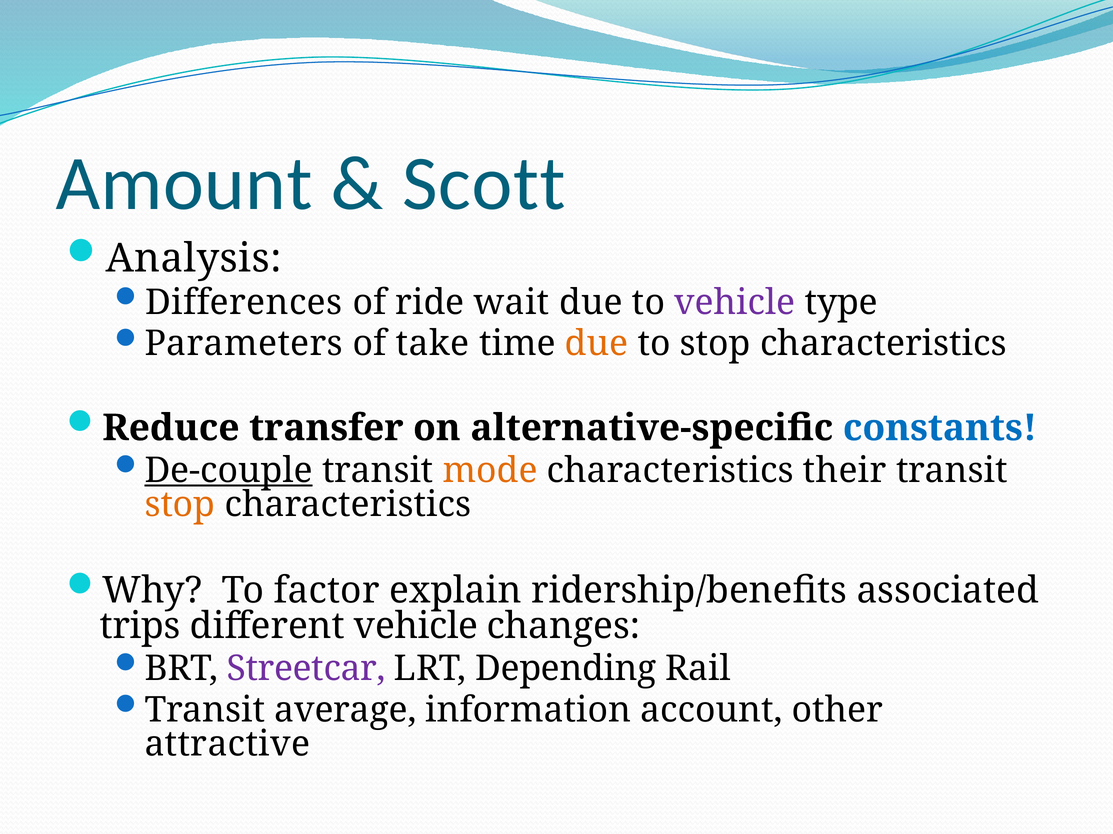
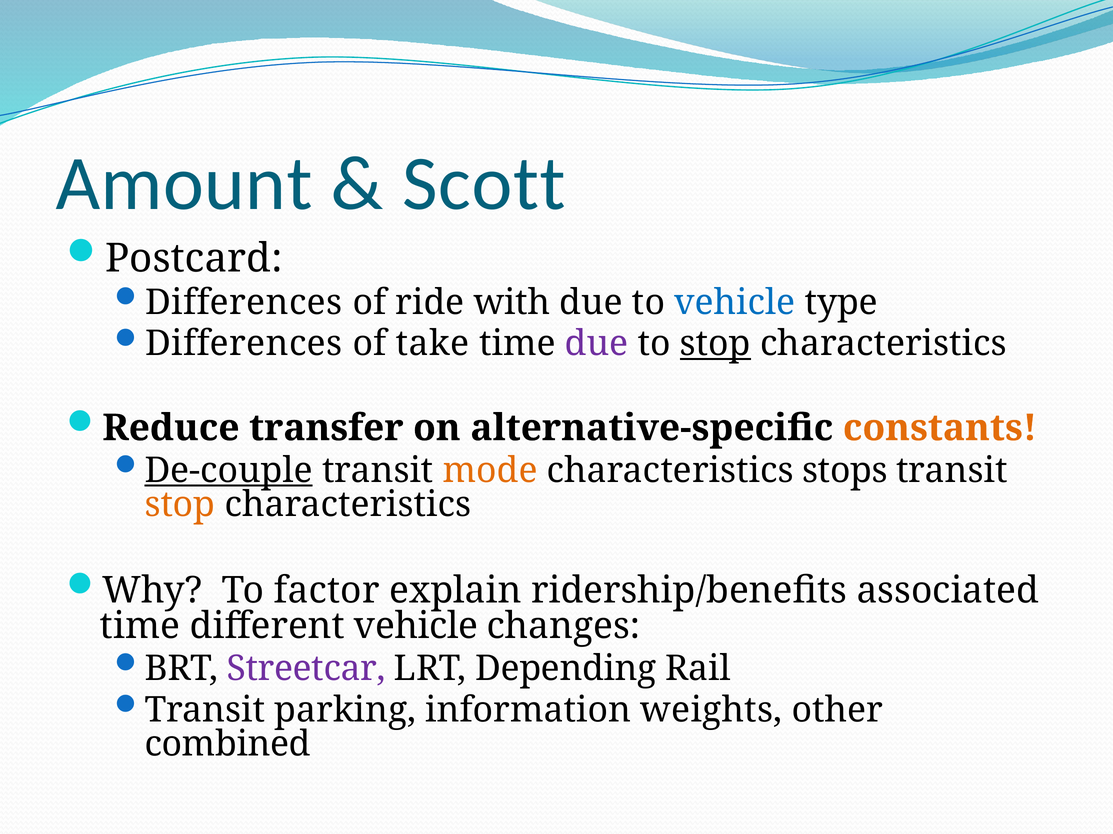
Analysis: Analysis -> Postcard (194, 259)
wait: wait -> with (512, 303)
vehicle colour: purple -> blue (735, 303)
Parameters: Parameters -> Differences (244, 344)
due colour: orange -> purple (597, 344)
stop underline: none -> present (715, 344)
constants colour: blue -> orange (940, 428)
their: their -> stops (845, 471)
trips: trips -> time (140, 627)
average: average -> parking (345, 711)
account: account -> weights (711, 711)
attractive: attractive -> combined (228, 745)
